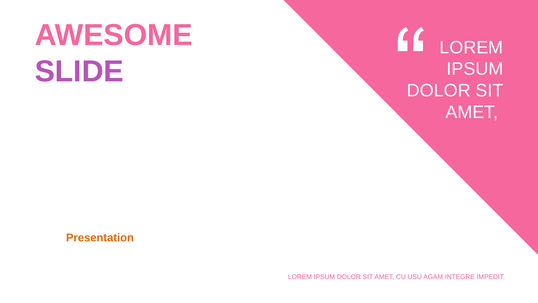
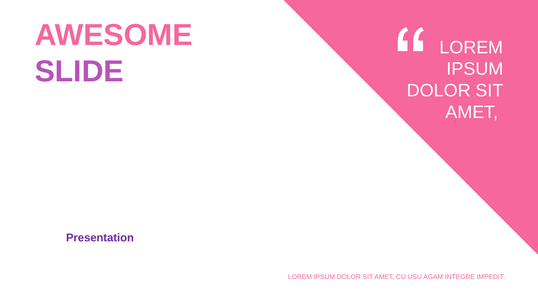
Presentation colour: orange -> purple (100, 238)
